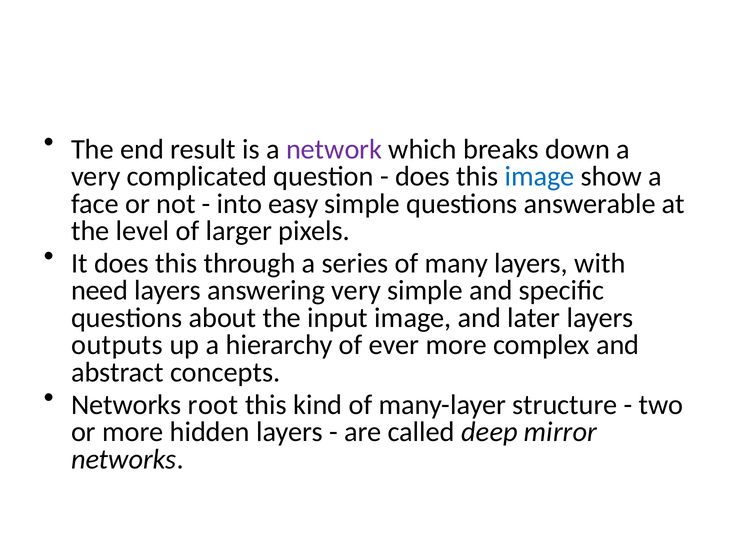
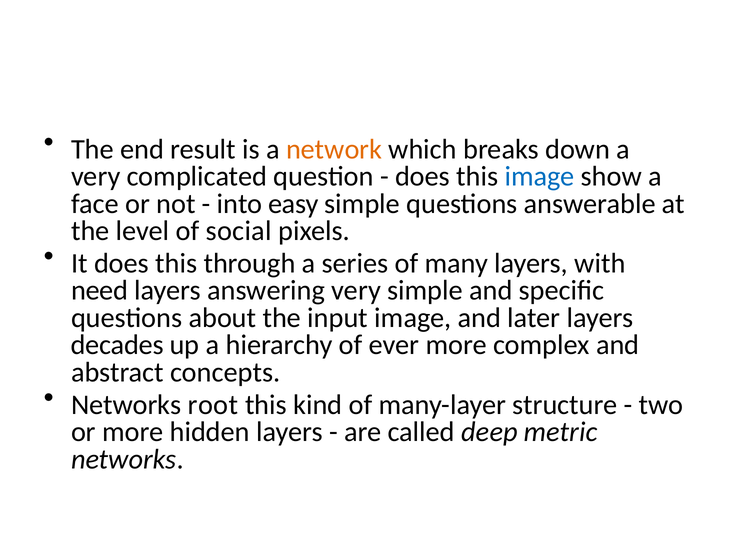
network colour: purple -> orange (334, 149)
larger: larger -> social (239, 231)
outputs: outputs -> decades (117, 345)
mirror: mirror -> metric (561, 432)
